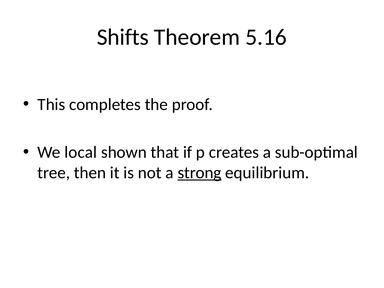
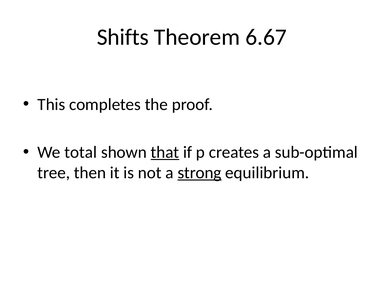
5.16: 5.16 -> 6.67 (266, 37)
local: local -> total (81, 152)
that underline: none -> present (165, 152)
